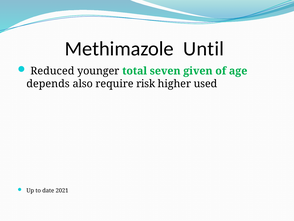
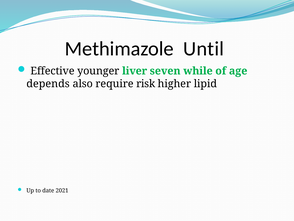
Reduced: Reduced -> Effective (52, 71)
total: total -> liver (135, 71)
given: given -> while (198, 71)
used: used -> lipid (205, 84)
